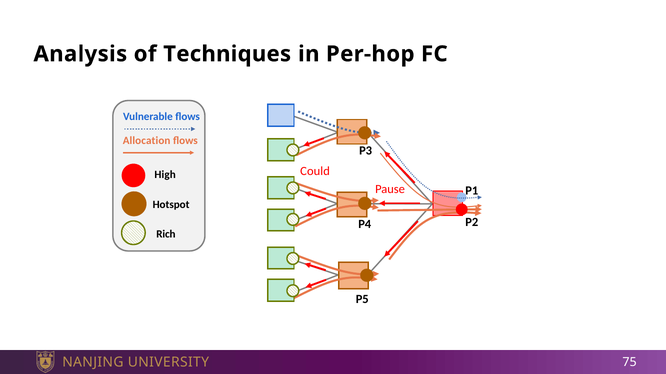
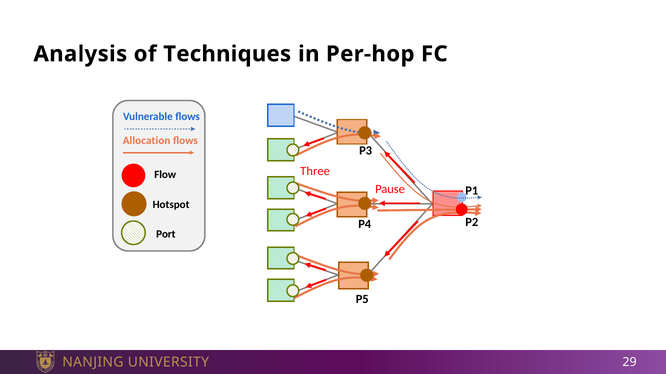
Could: Could -> Three (315, 171)
High: High -> Flow (165, 175)
Rich: Rich -> Port (166, 234)
75: 75 -> 29 (630, 363)
